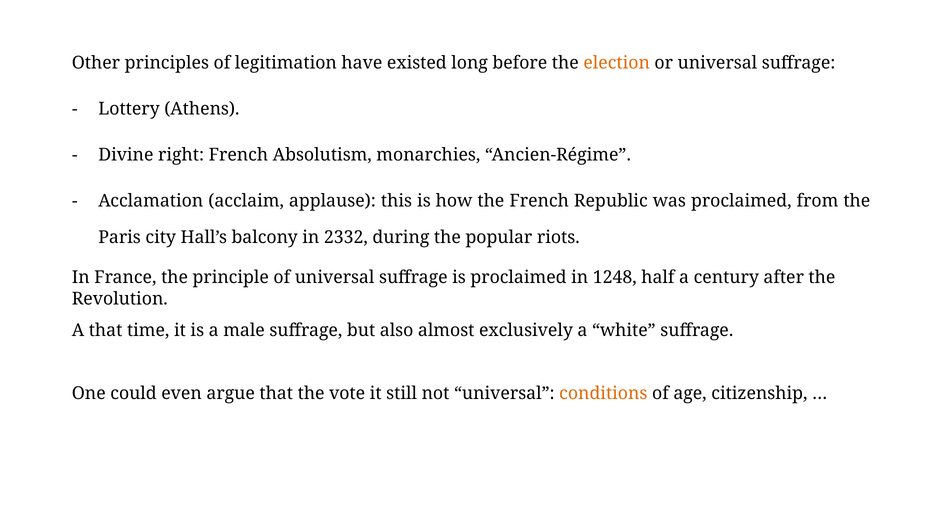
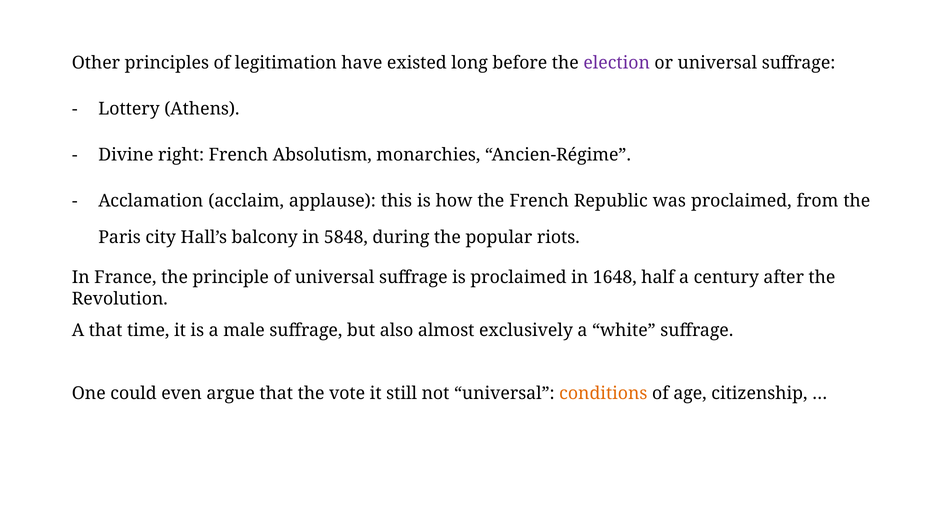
election colour: orange -> purple (617, 63)
2332: 2332 -> 5848 (346, 237)
1248: 1248 -> 1648 (615, 277)
